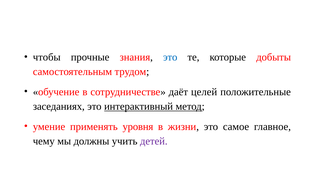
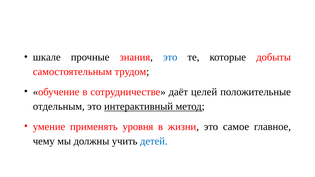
чтобы: чтобы -> шкале (47, 57)
заседаниях: заседаниях -> отдельным (59, 107)
детей colour: purple -> blue (154, 141)
